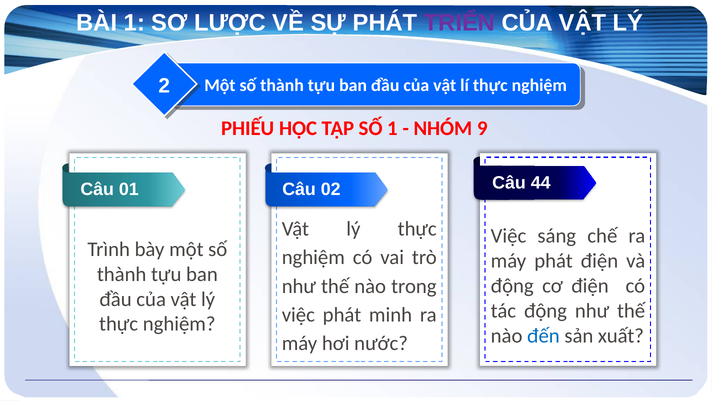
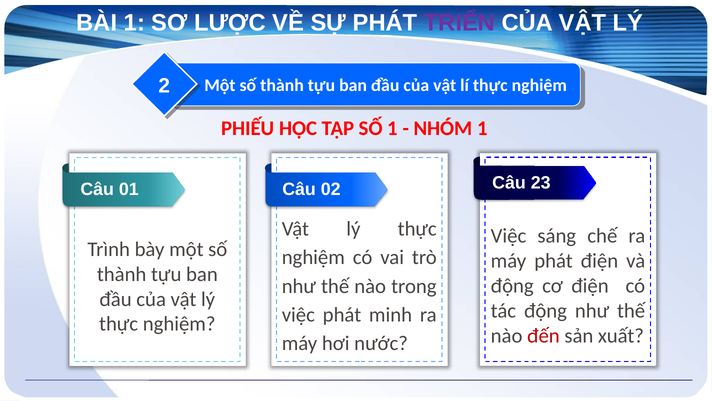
NHÓM 9: 9 -> 1 (482, 128)
44: 44 -> 23 (541, 183)
đến colour: blue -> red (543, 335)
